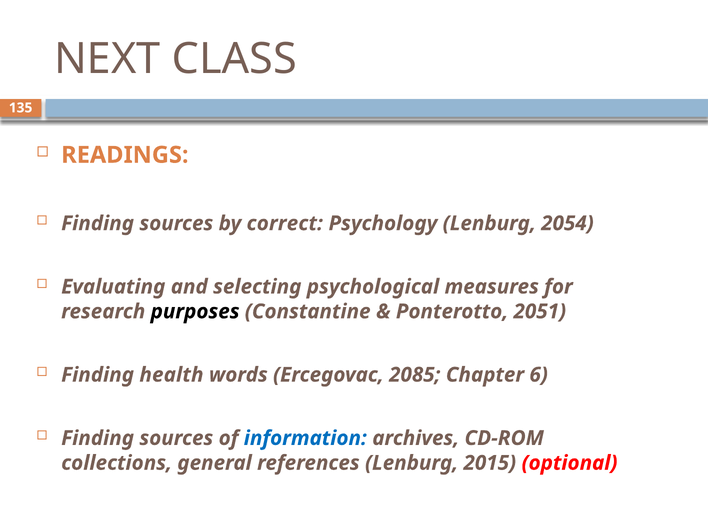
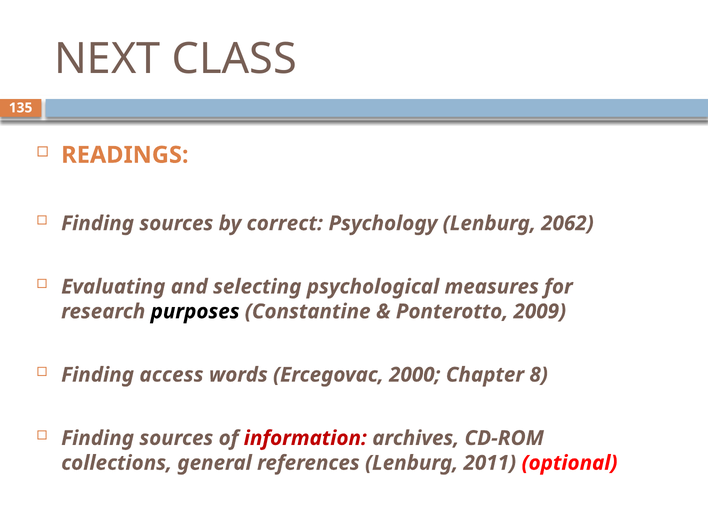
2054: 2054 -> 2062 (567, 223)
2051: 2051 -> 2009 (540, 312)
health: health -> access (171, 375)
2085: 2085 -> 2000 (415, 375)
6: 6 -> 8 (539, 375)
information colour: blue -> red (305, 438)
2015: 2015 -> 2011 (490, 463)
